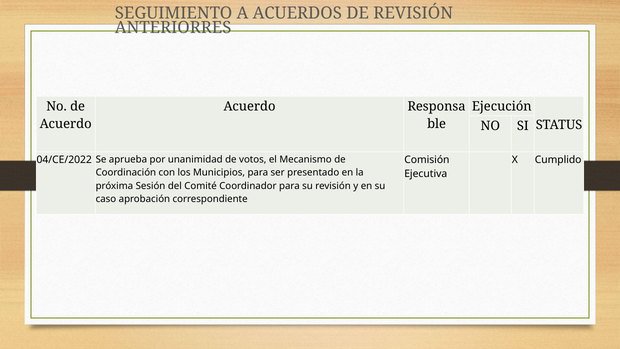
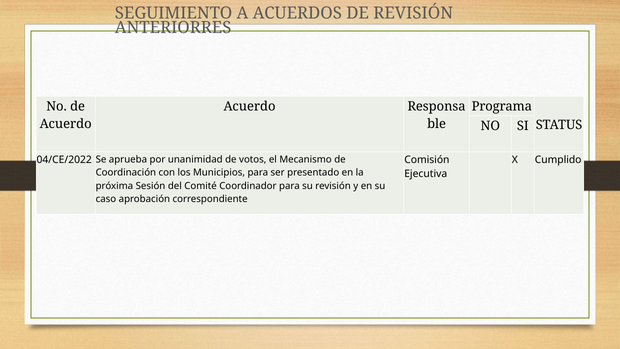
Ejecución: Ejecución -> Programa (502, 106)
